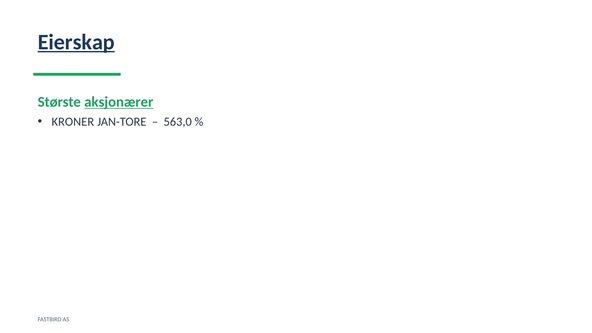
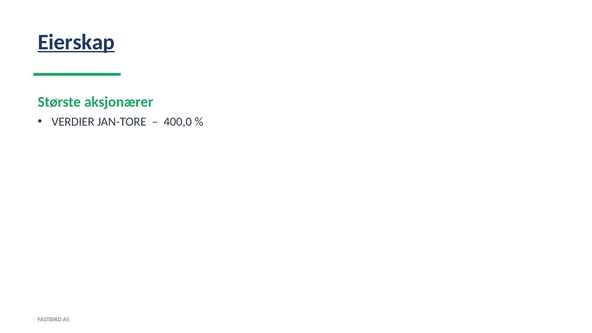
aksjonærer underline: present -> none (119, 102)
KRONER: KRONER -> VERDIER (73, 122)
563,0: 563,0 -> 400,0 (178, 122)
